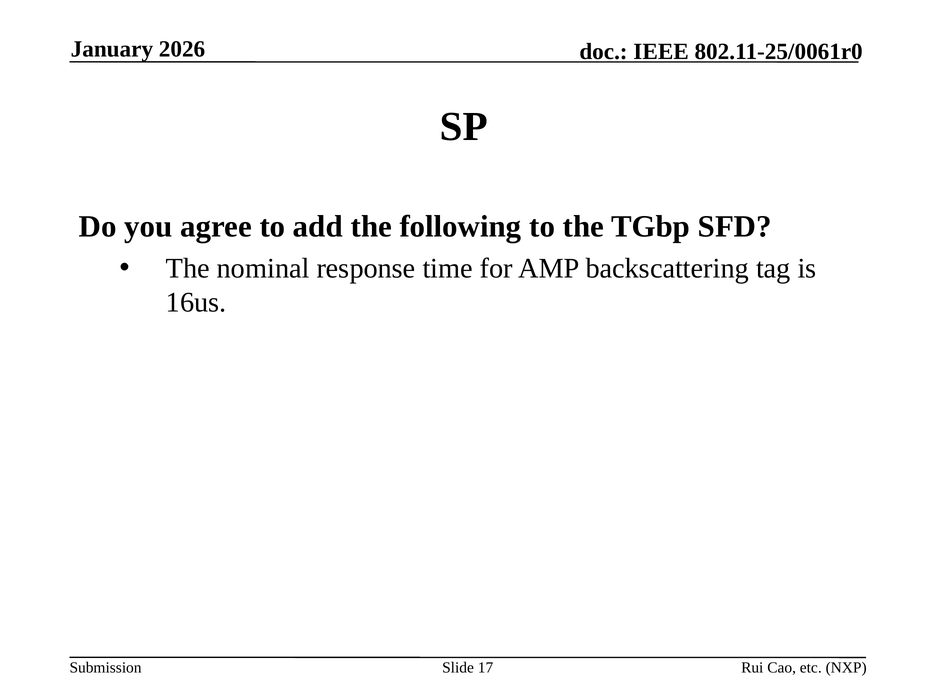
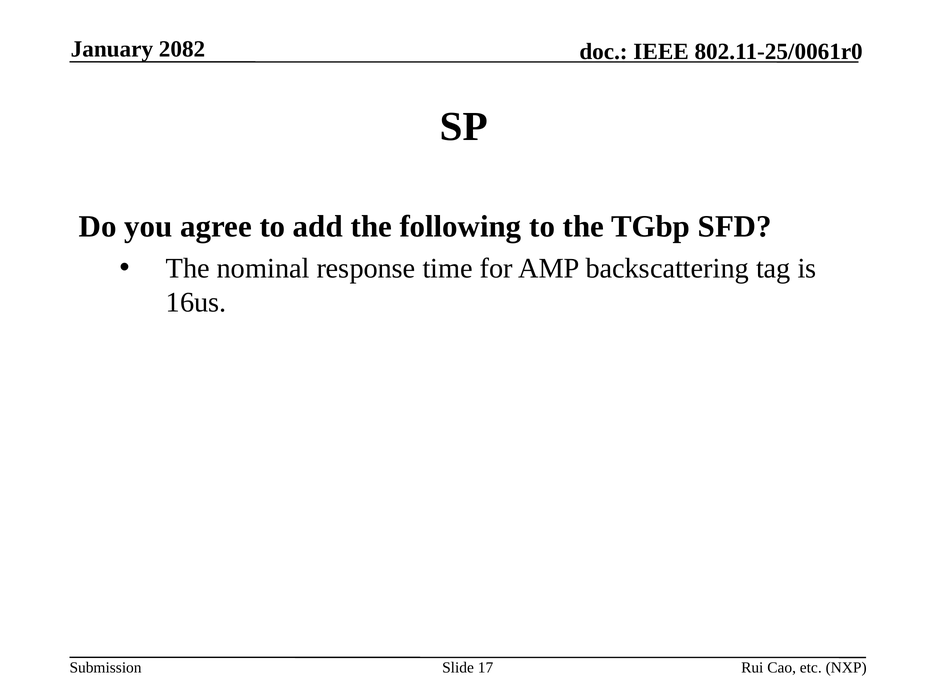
2026: 2026 -> 2082 (182, 49)
